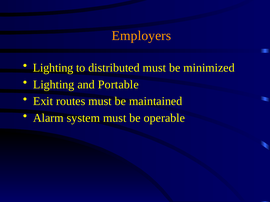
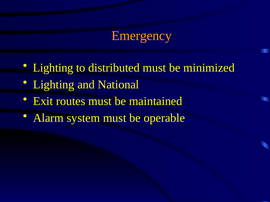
Employers: Employers -> Emergency (142, 36)
Portable: Portable -> National (118, 85)
